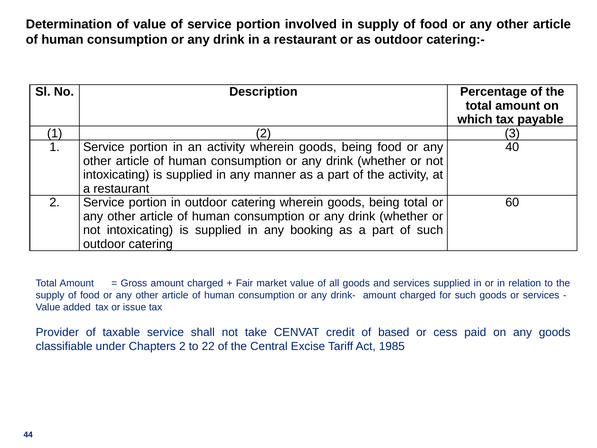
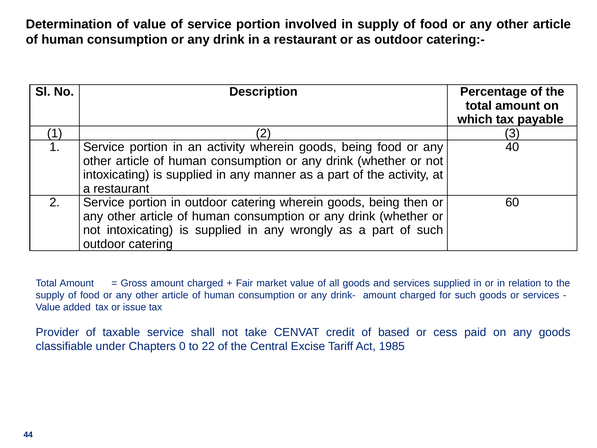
being total: total -> then (416, 202)
booking: booking -> wrongly (312, 230)
Chapters 2: 2 -> 0 (182, 346)
